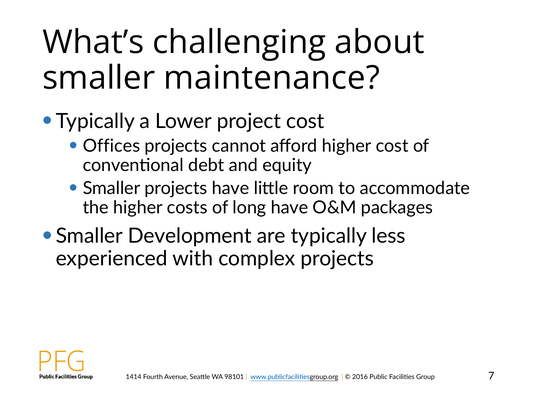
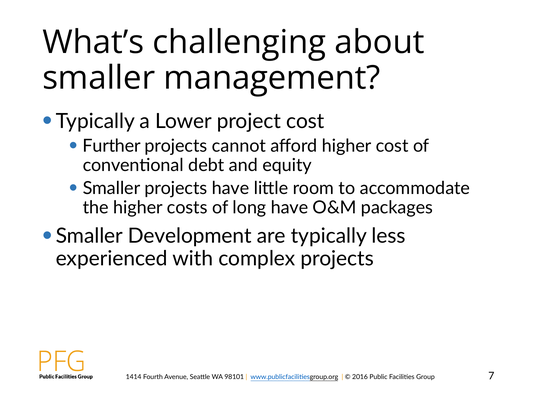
maintenance: maintenance -> management (272, 78)
Offices: Offices -> Further (112, 146)
